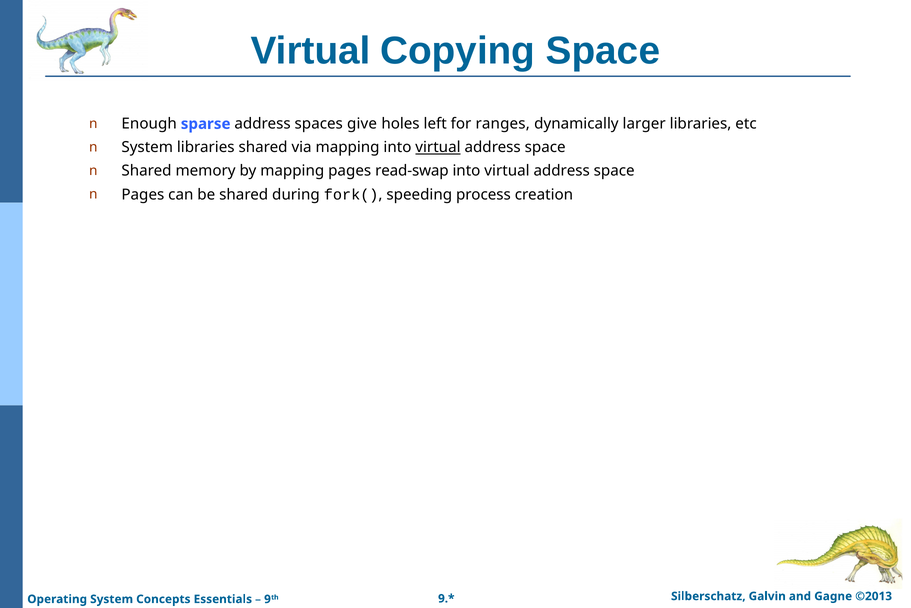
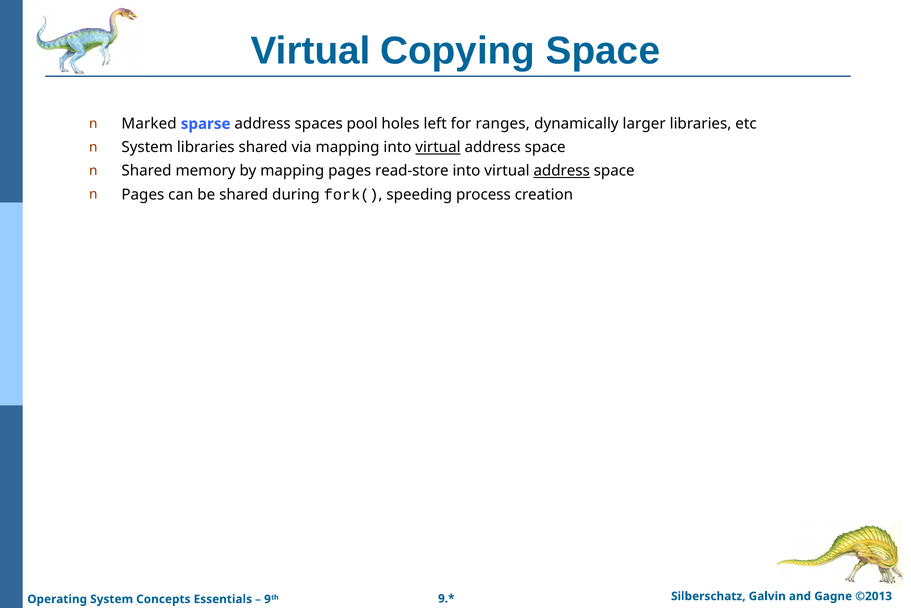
Enough: Enough -> Marked (149, 124)
give: give -> pool (362, 124)
read-swap: read-swap -> read-store (412, 171)
address underline: none -> present (562, 171)
